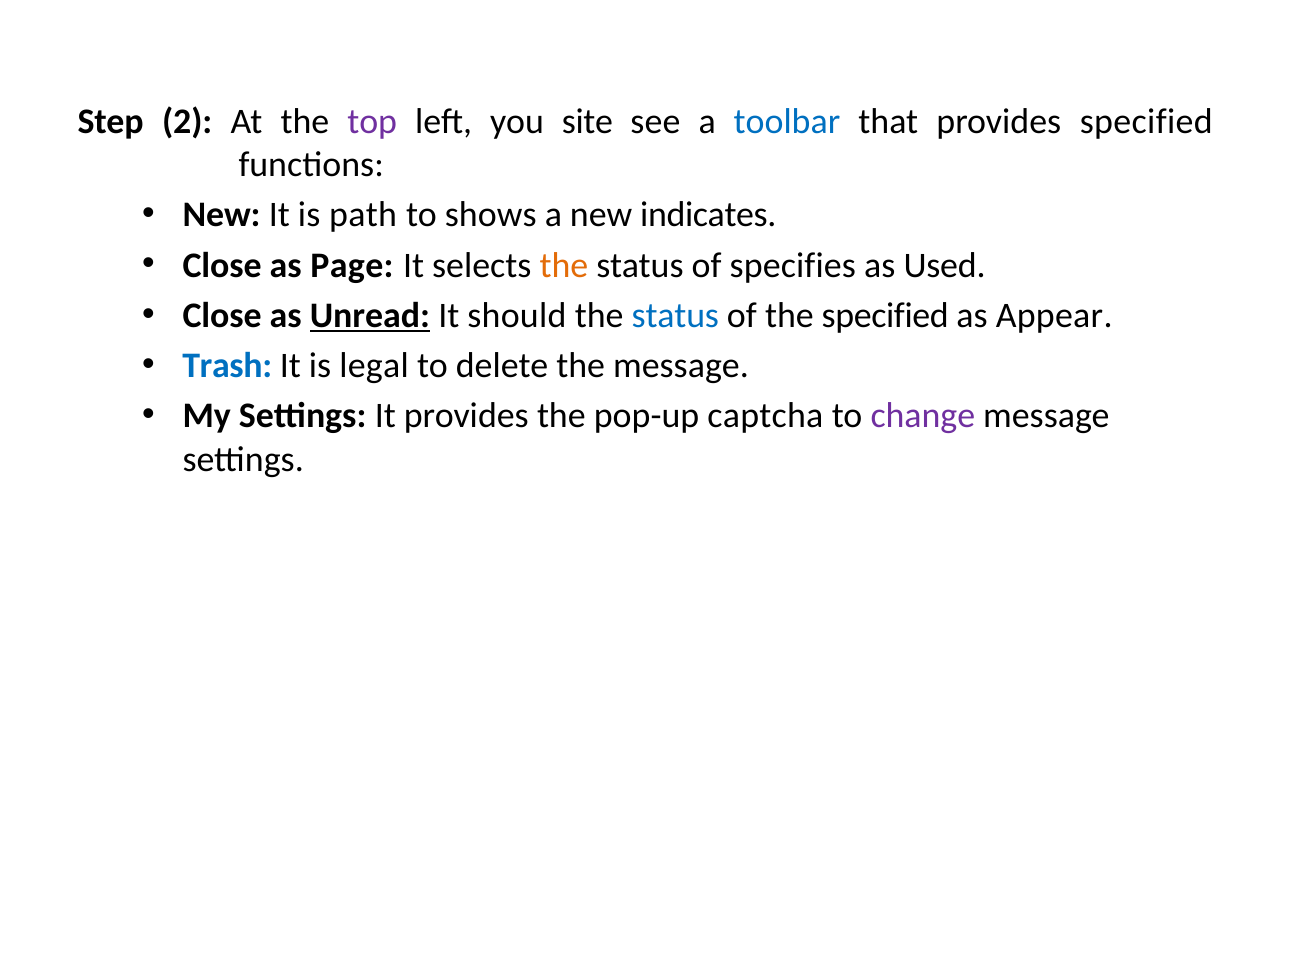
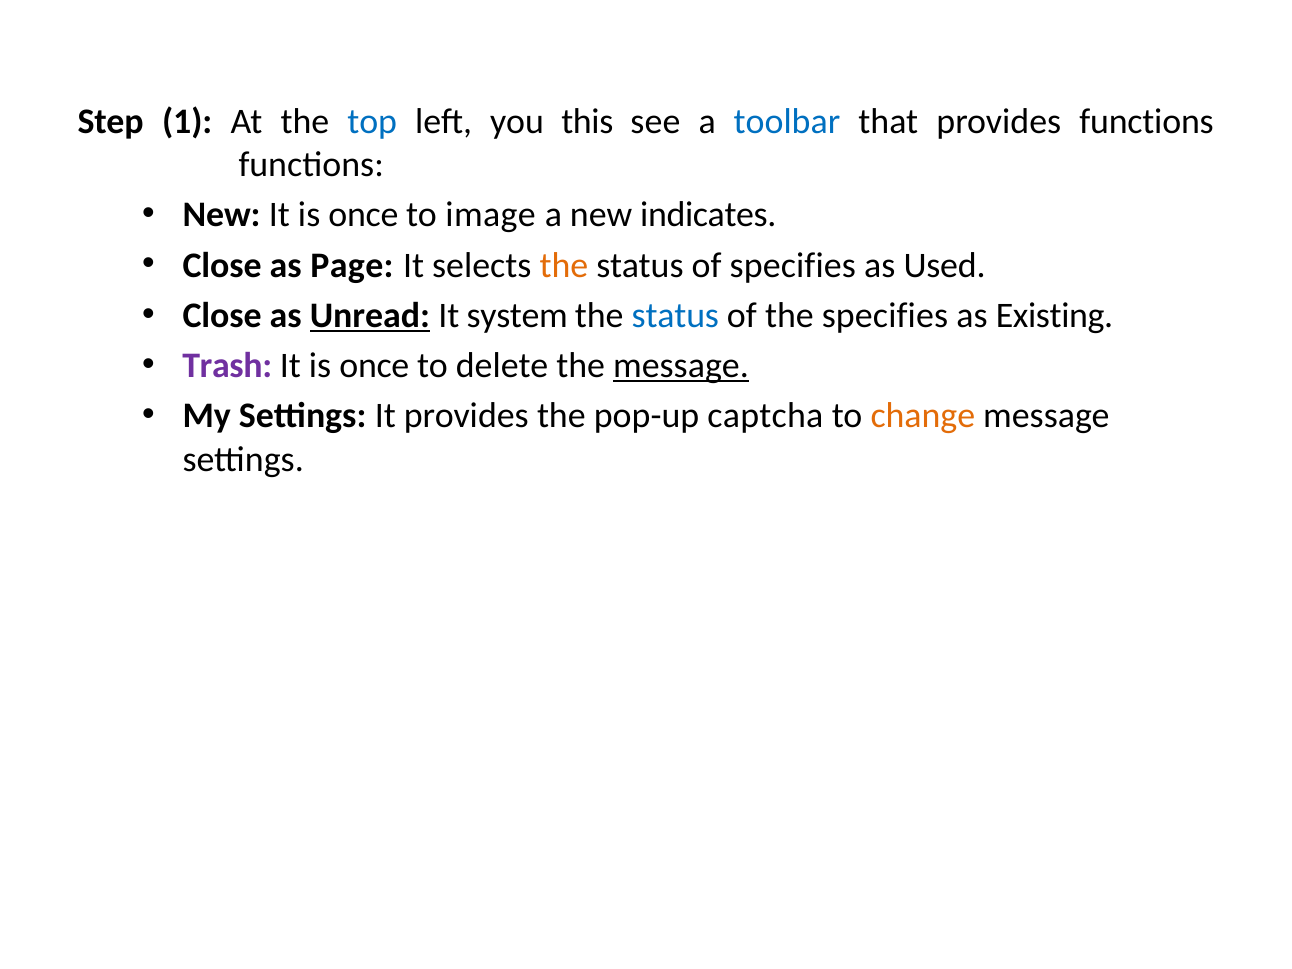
2: 2 -> 1 (187, 121)
top colour: purple -> blue (372, 121)
site: site -> this (587, 121)
provides specified: specified -> functions (1147, 121)
New It is path: path -> once (363, 215)
shows: shows -> image (491, 215)
should: should -> system (517, 315)
the specified: specified -> specifies (885, 315)
Appear: Appear -> Existing (1054, 315)
Trash colour: blue -> purple (227, 366)
legal: legal -> once (374, 366)
message underline: none -> present (681, 366)
change colour: purple -> orange (923, 416)
